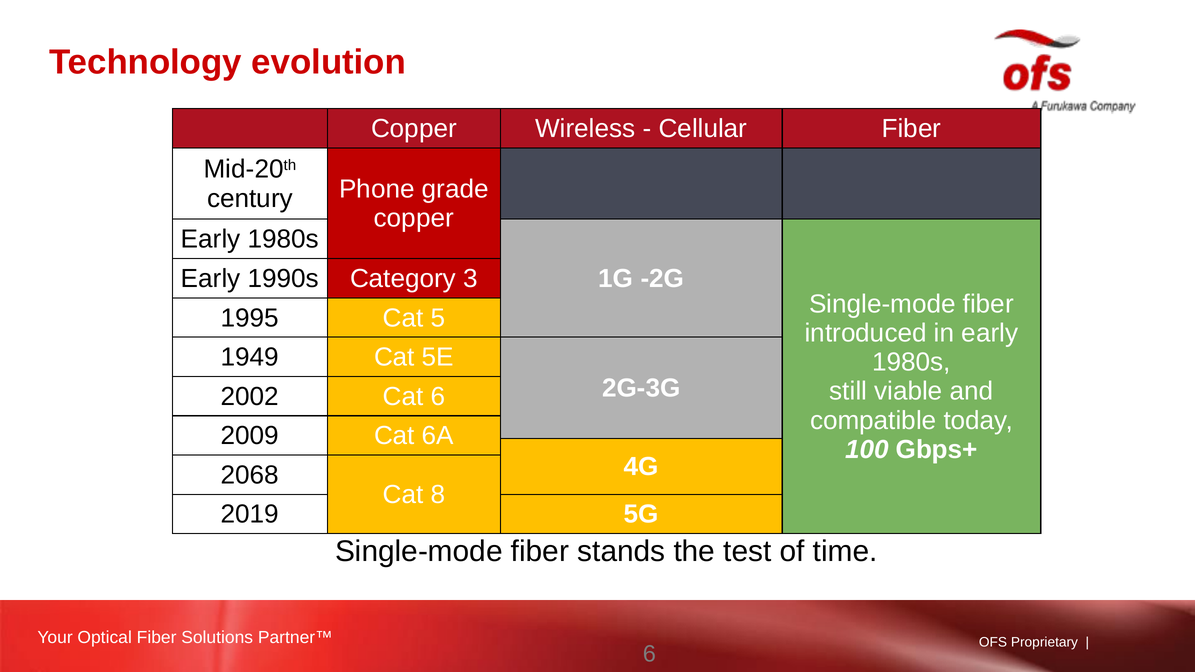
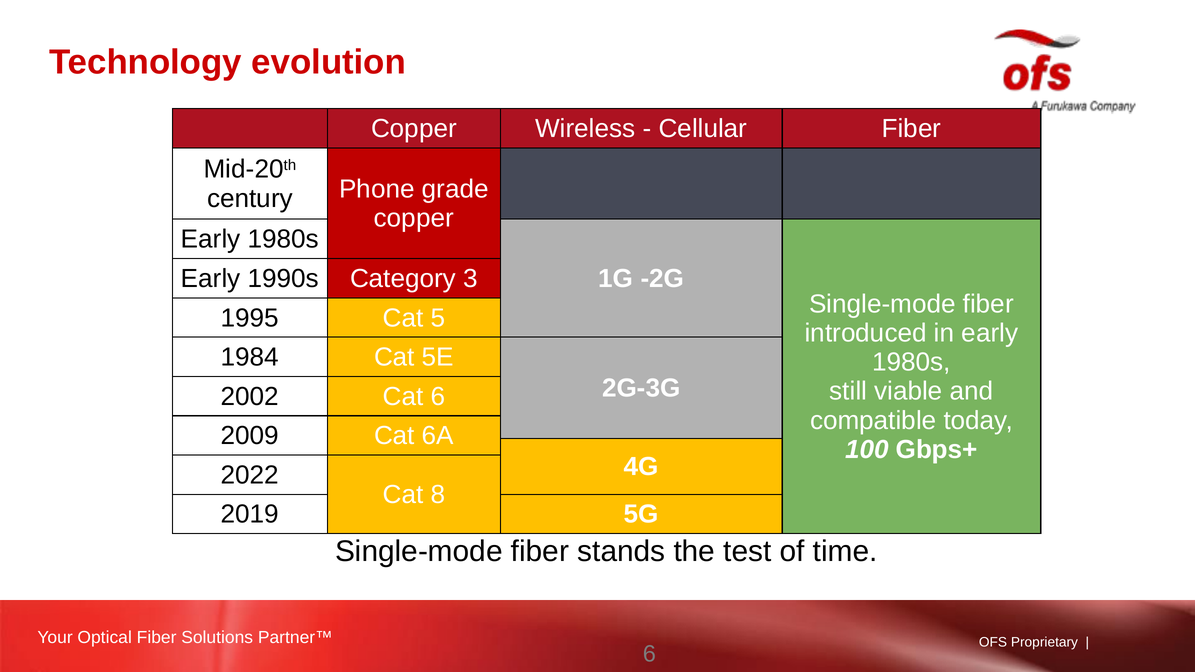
1949: 1949 -> 1984 (250, 357)
2068: 2068 -> 2022 (250, 475)
